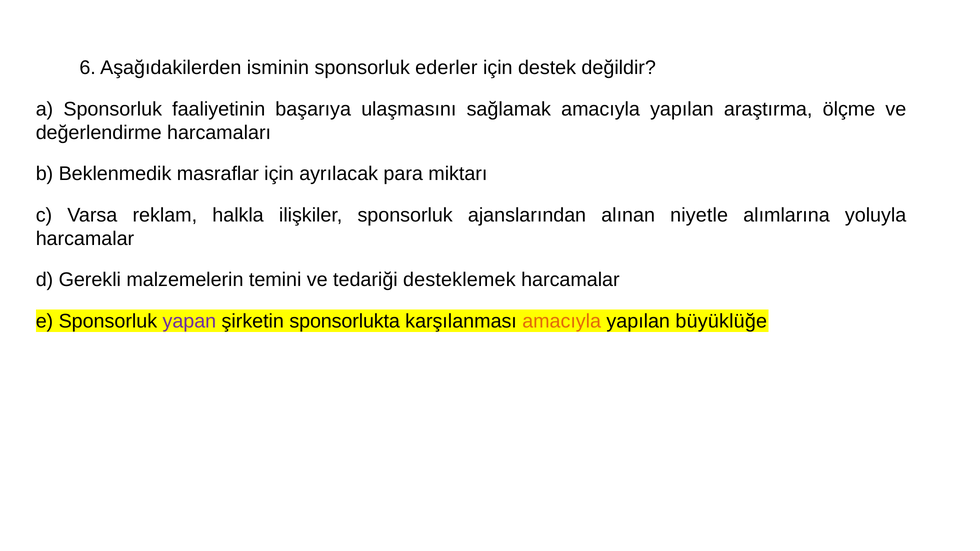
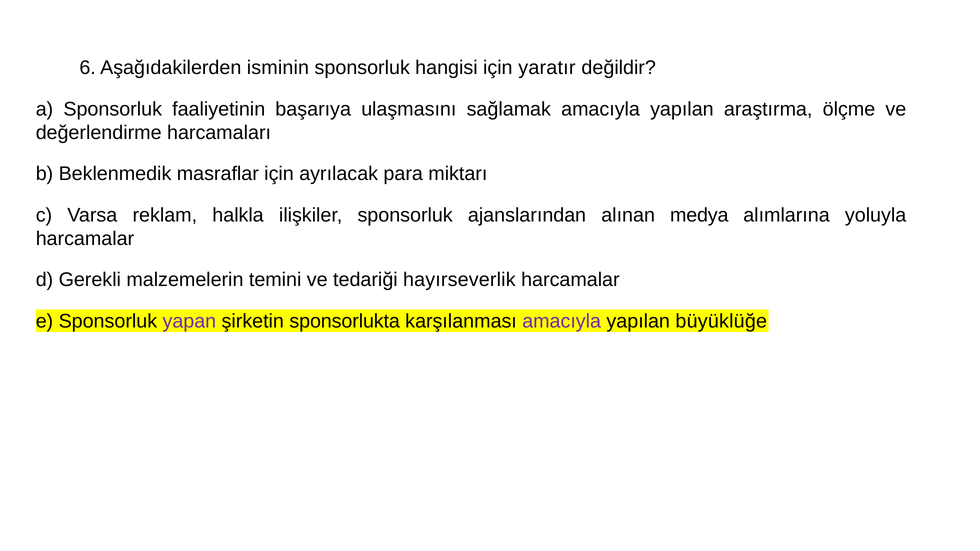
ederler: ederler -> hangisi (446, 68)
destek: destek -> yaratır (547, 68)
niyetle: niyetle -> medya (699, 215)
desteklemek: desteklemek -> hayırseverlik (459, 280)
amacıyla colour: orange -> purple (562, 321)
